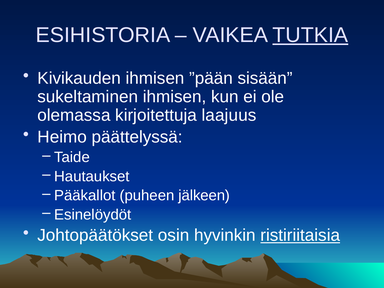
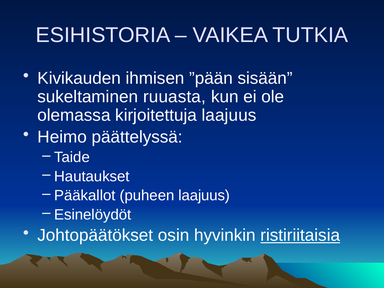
TUTKIA underline: present -> none (310, 35)
sukeltaminen ihmisen: ihmisen -> ruuasta (174, 97)
puheen jälkeen: jälkeen -> laajuus (204, 196)
